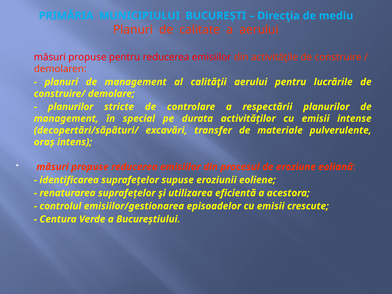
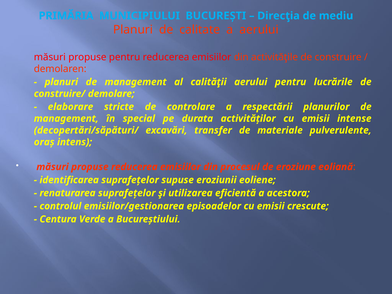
planurilor: planurilor -> elaborare (71, 107)
